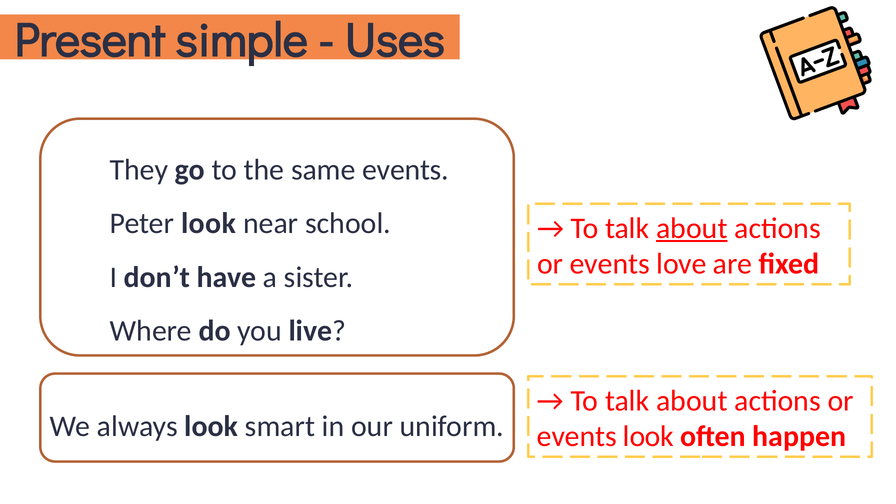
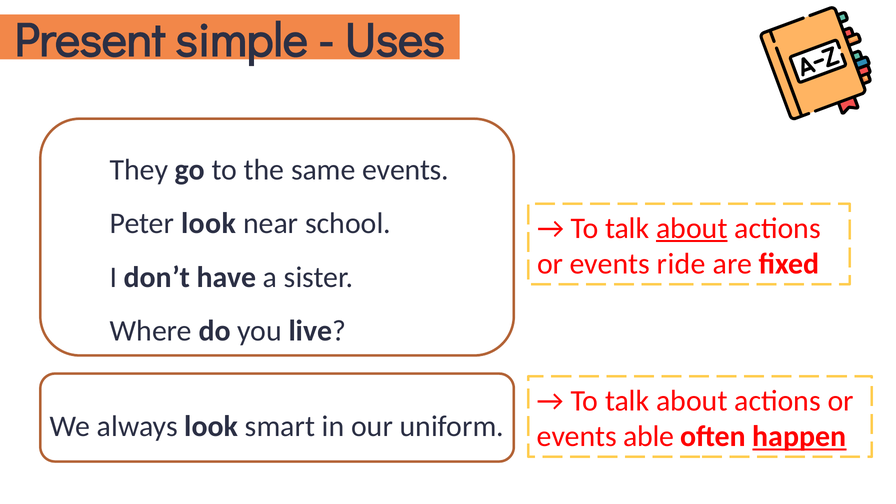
love: love -> ride (681, 264)
events look: look -> able (648, 437)
happen underline: none -> present (799, 437)
